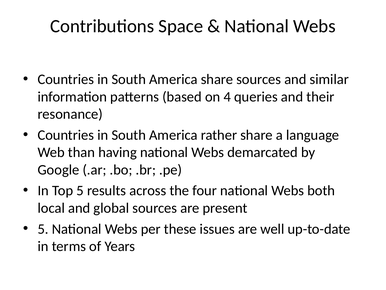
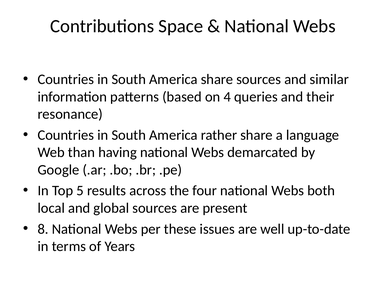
5: 5 -> 8 (43, 229)
